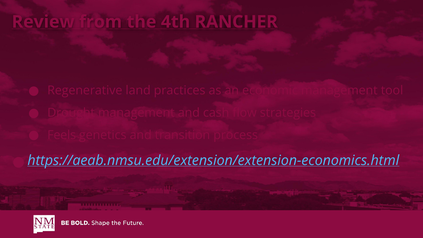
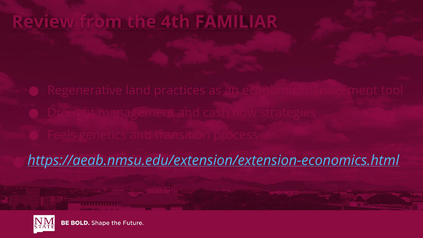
RANCHER: RANCHER -> FAMILIAR (236, 22)
